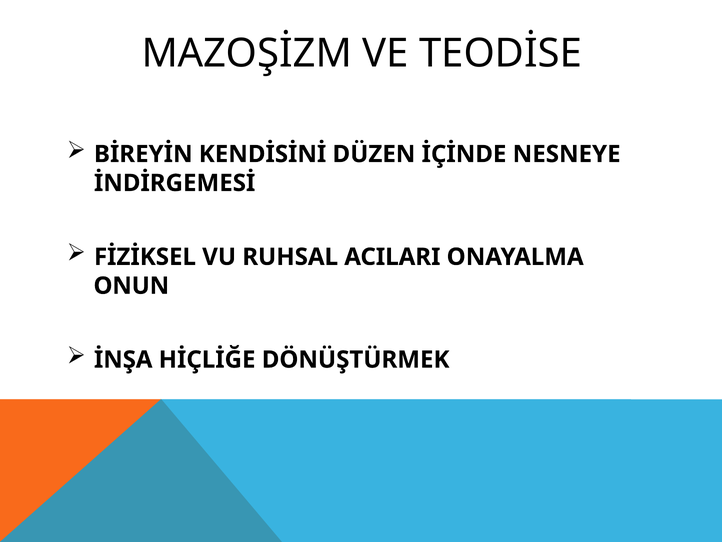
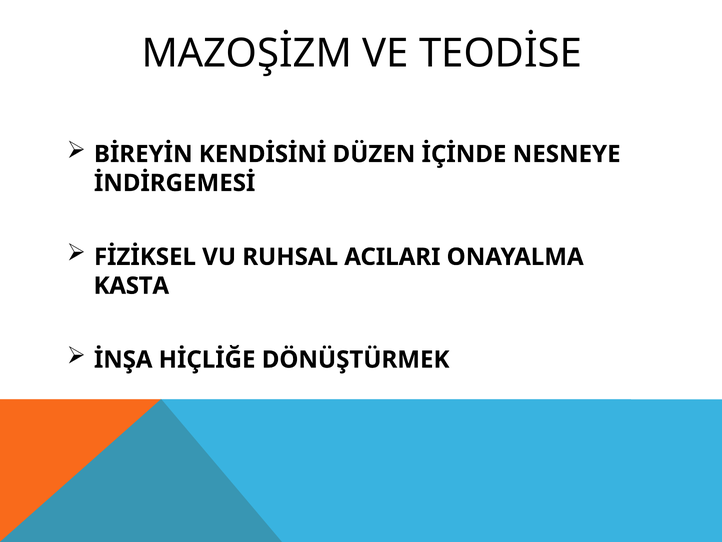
ONUN: ONUN -> KASTA (131, 286)
